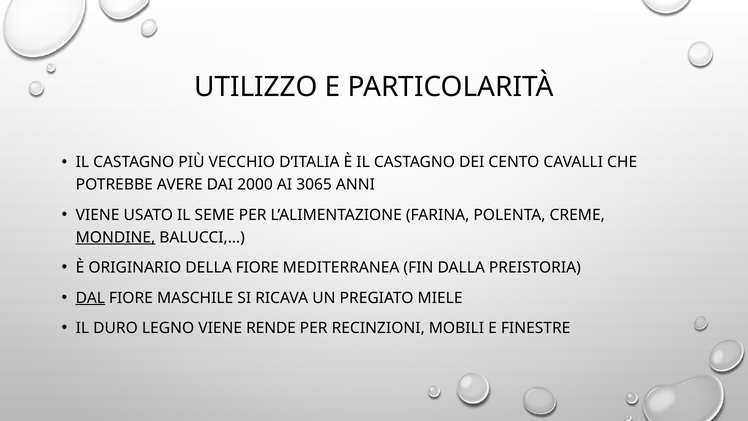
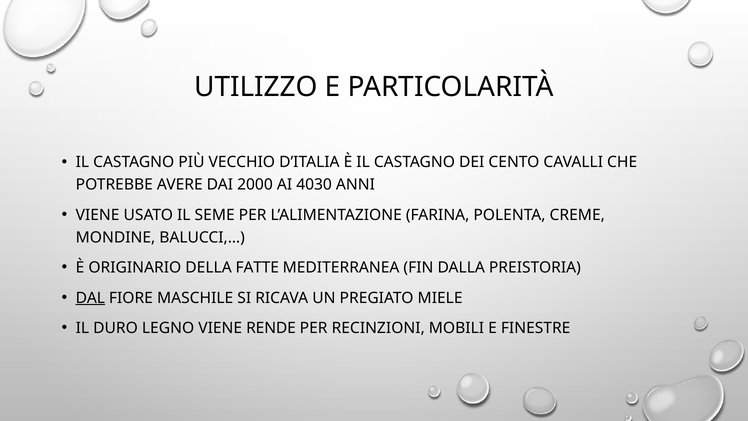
3065: 3065 -> 4030 (314, 185)
MONDINE underline: present -> none (115, 237)
DELLA FIORE: FIORE -> FATTE (257, 268)
